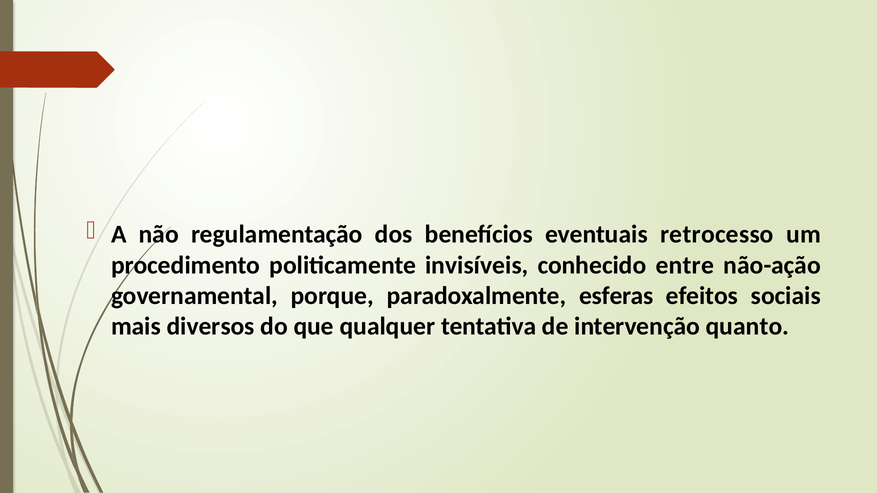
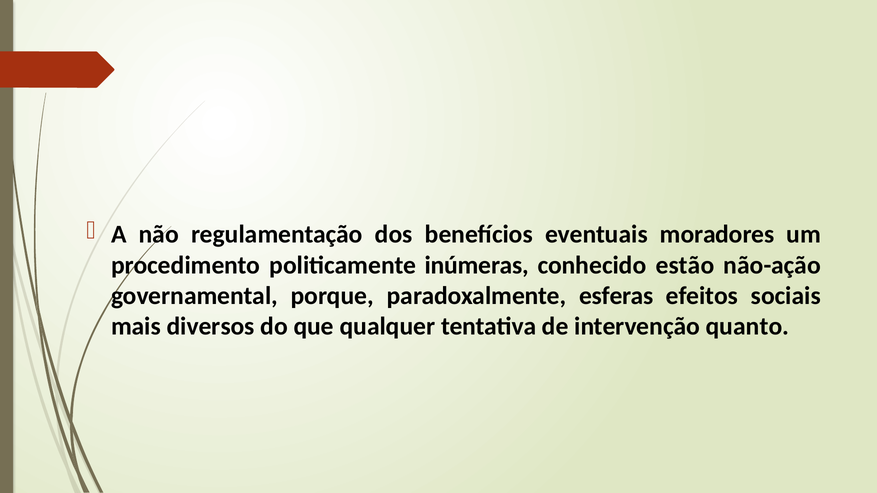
retrocesso: retrocesso -> moradores (717, 235)
invisíveis: invisíveis -> inúmeras (477, 265)
entre: entre -> estão (685, 265)
